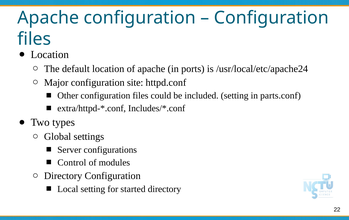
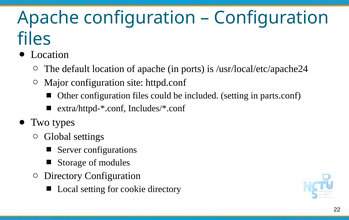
Control: Control -> Storage (72, 162)
started: started -> cookie (133, 189)
